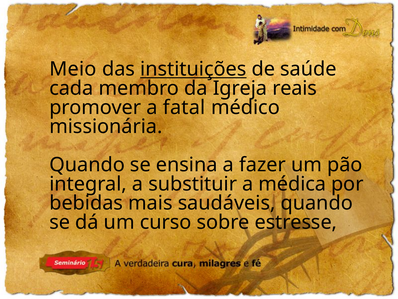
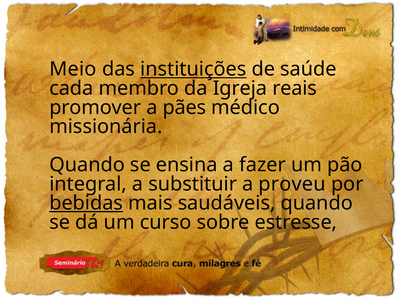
fatal: fatal -> pães (184, 107)
médica: médica -> proveu (292, 184)
bebidas underline: none -> present (86, 203)
